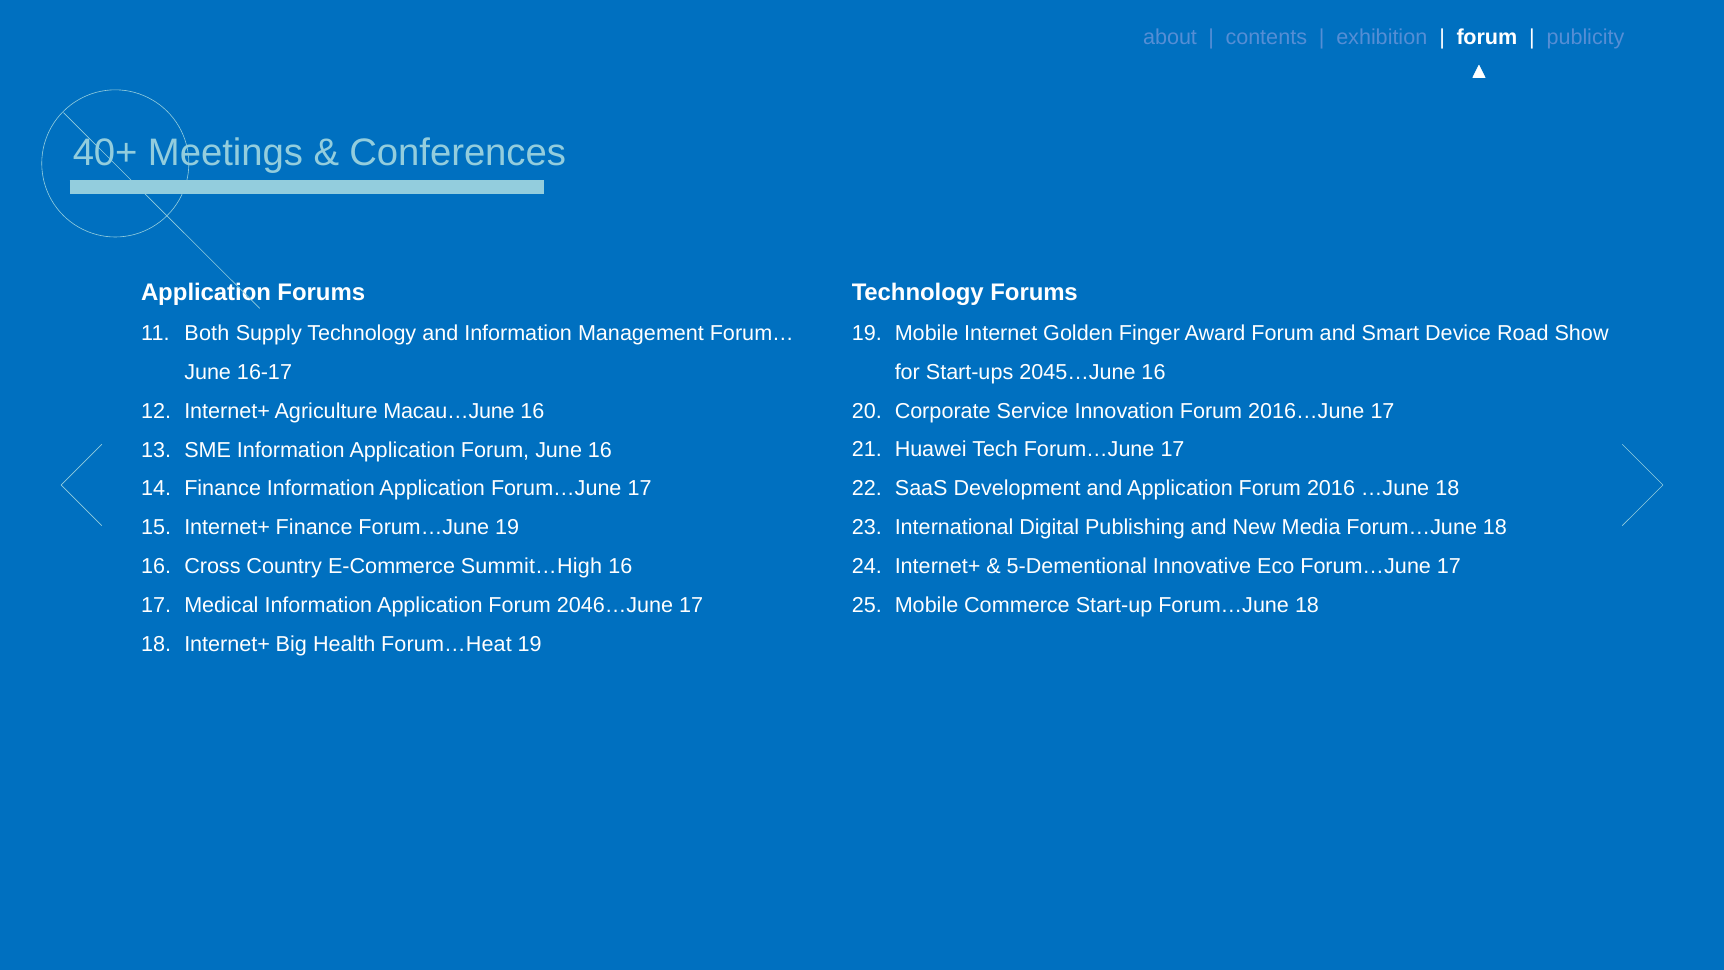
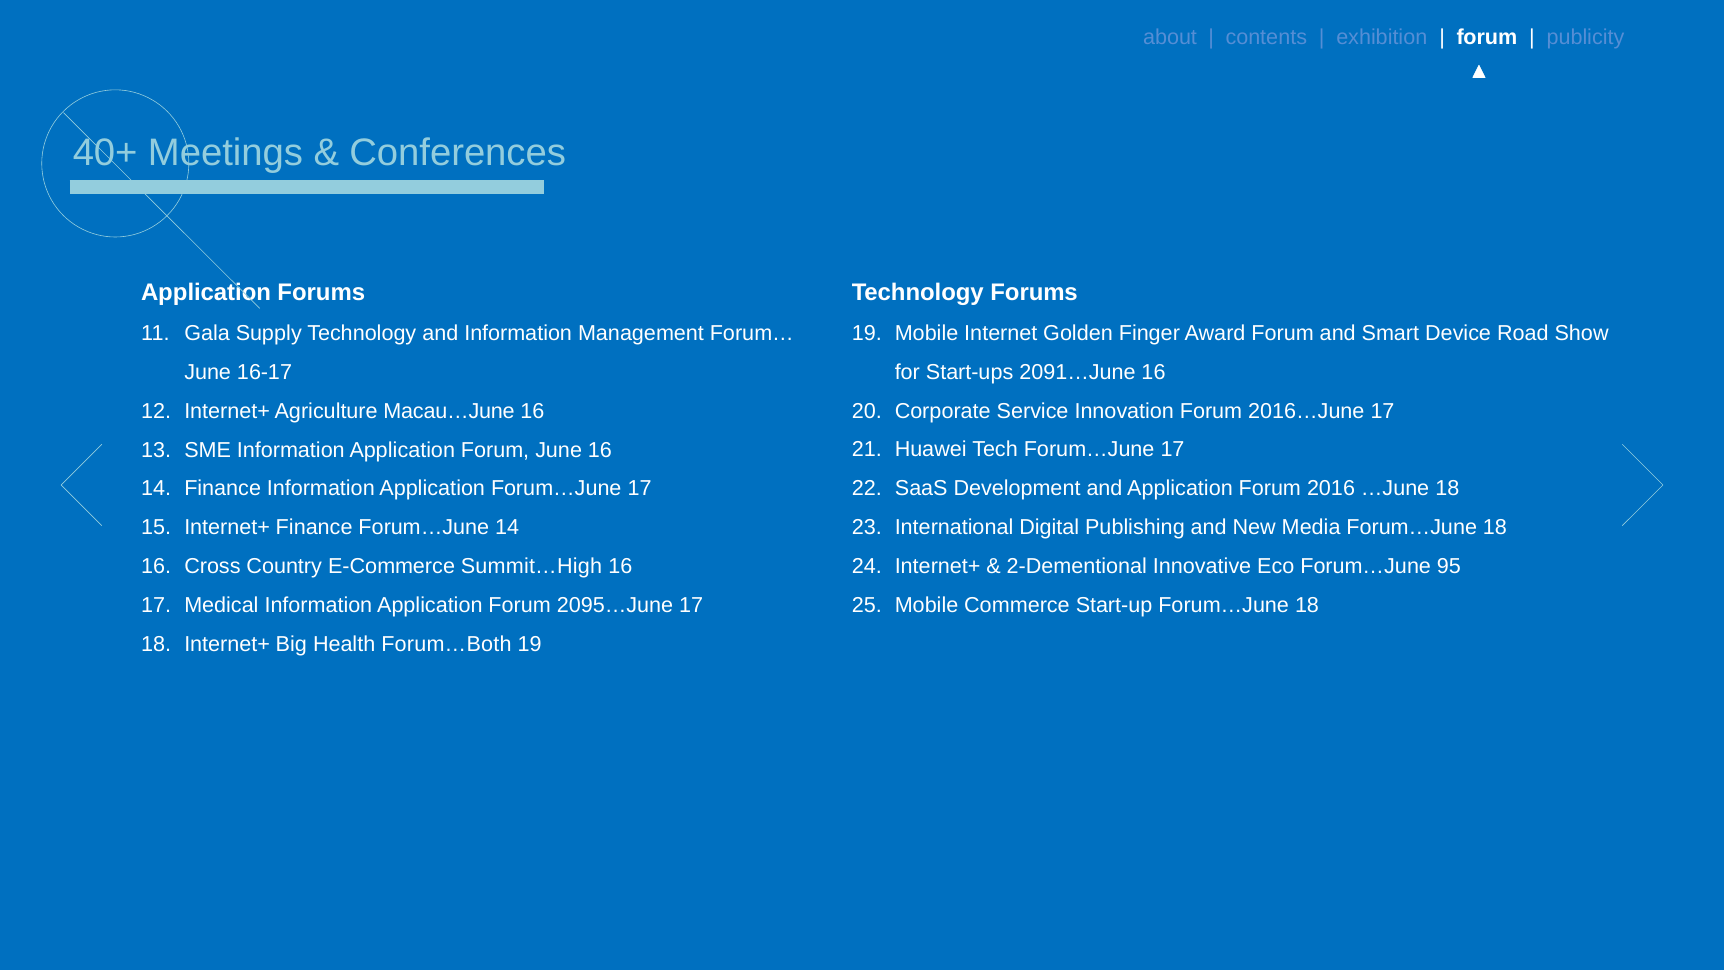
Both: Both -> Gala (207, 333)
2045…June: 2045…June -> 2091…June (1077, 372)
Forum…June 19: 19 -> 14 (507, 528)
5-Dementional: 5-Dementional -> 2-Dementional (1077, 566)
Eco Forum…June 17: 17 -> 95 (1449, 566)
2046…June: 2046…June -> 2095…June (615, 605)
Forum…Heat: Forum…Heat -> Forum…Both (446, 644)
